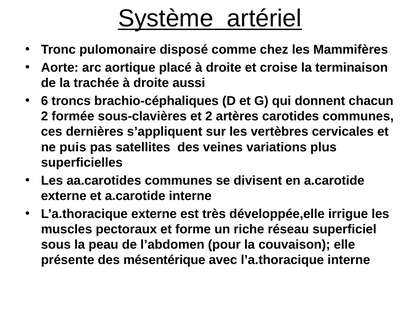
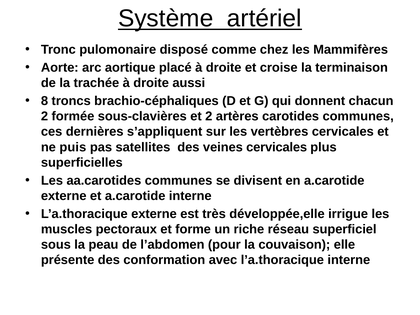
6: 6 -> 8 (45, 101)
veines variations: variations -> cervicales (277, 147)
mésentérique: mésentérique -> conformation (164, 260)
